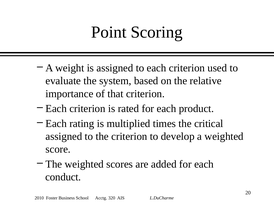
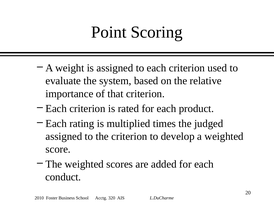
critical: critical -> judged (209, 123)
